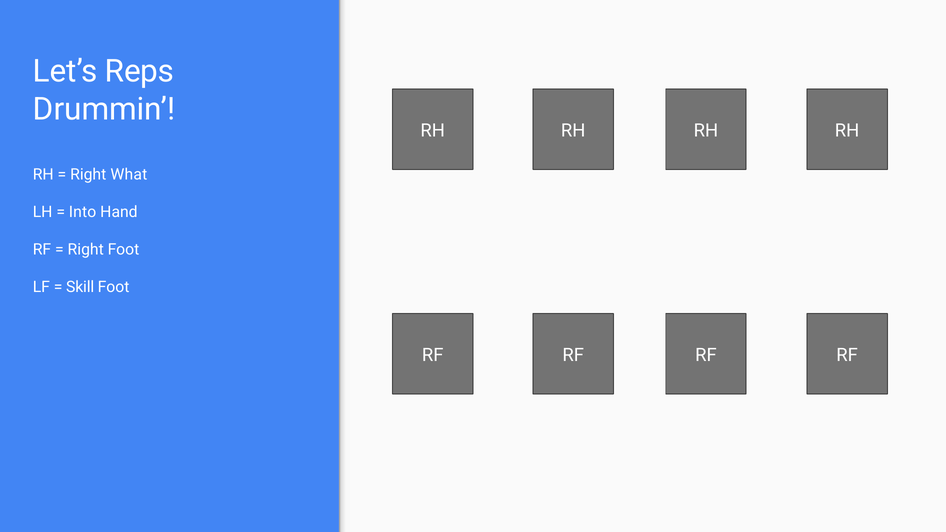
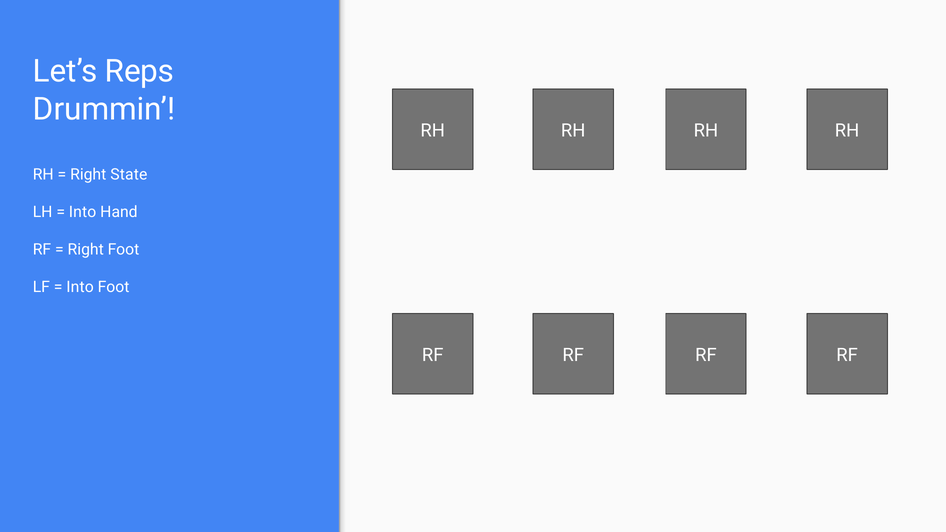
What: What -> State (129, 175)
Skill: Skill -> Into (80, 287)
